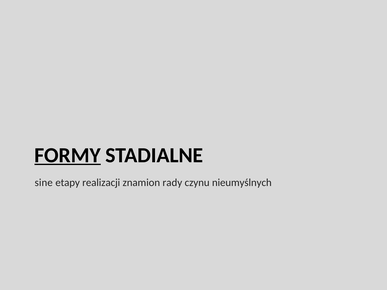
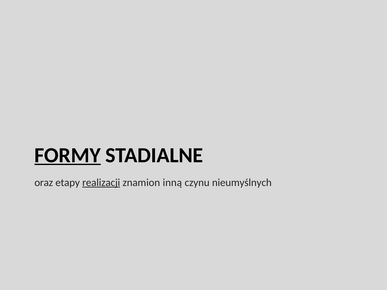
sine: sine -> oraz (44, 183)
realizacji underline: none -> present (101, 183)
rady: rady -> inną (172, 183)
